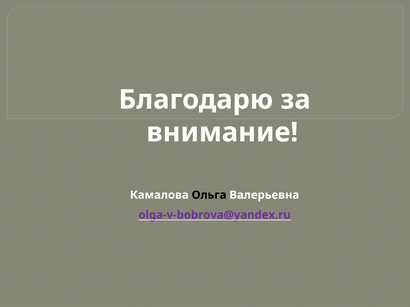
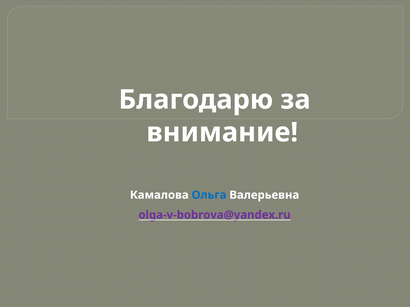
Ольга colour: black -> blue (209, 195)
